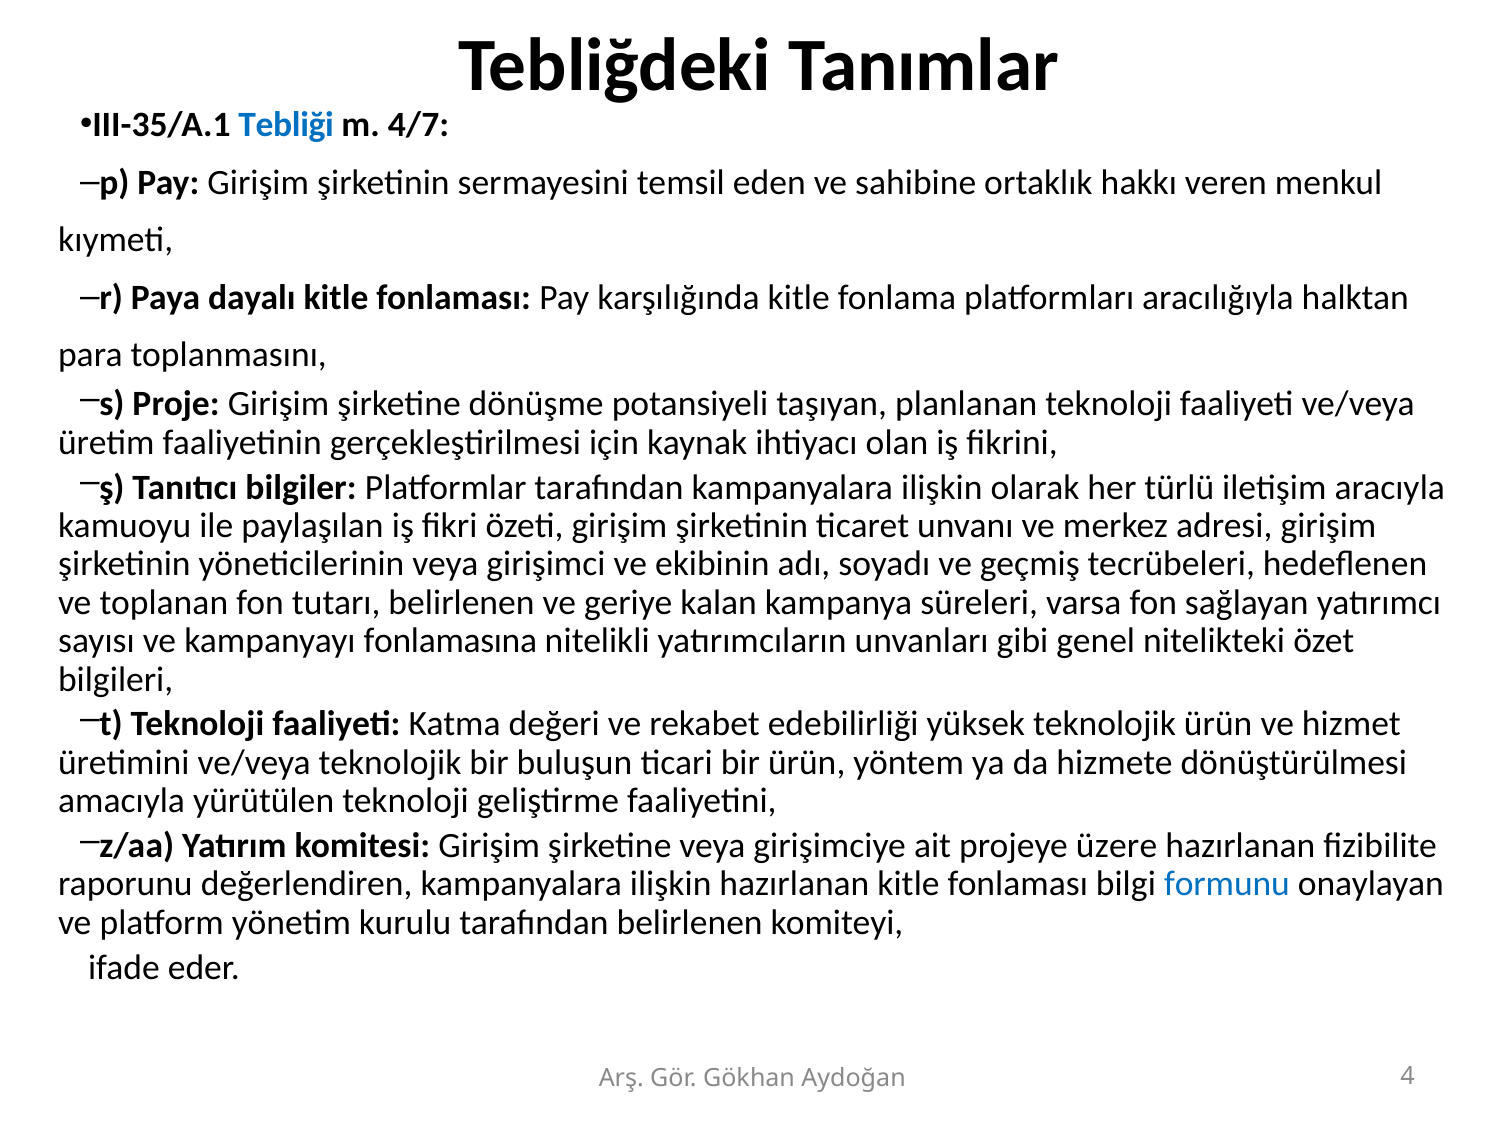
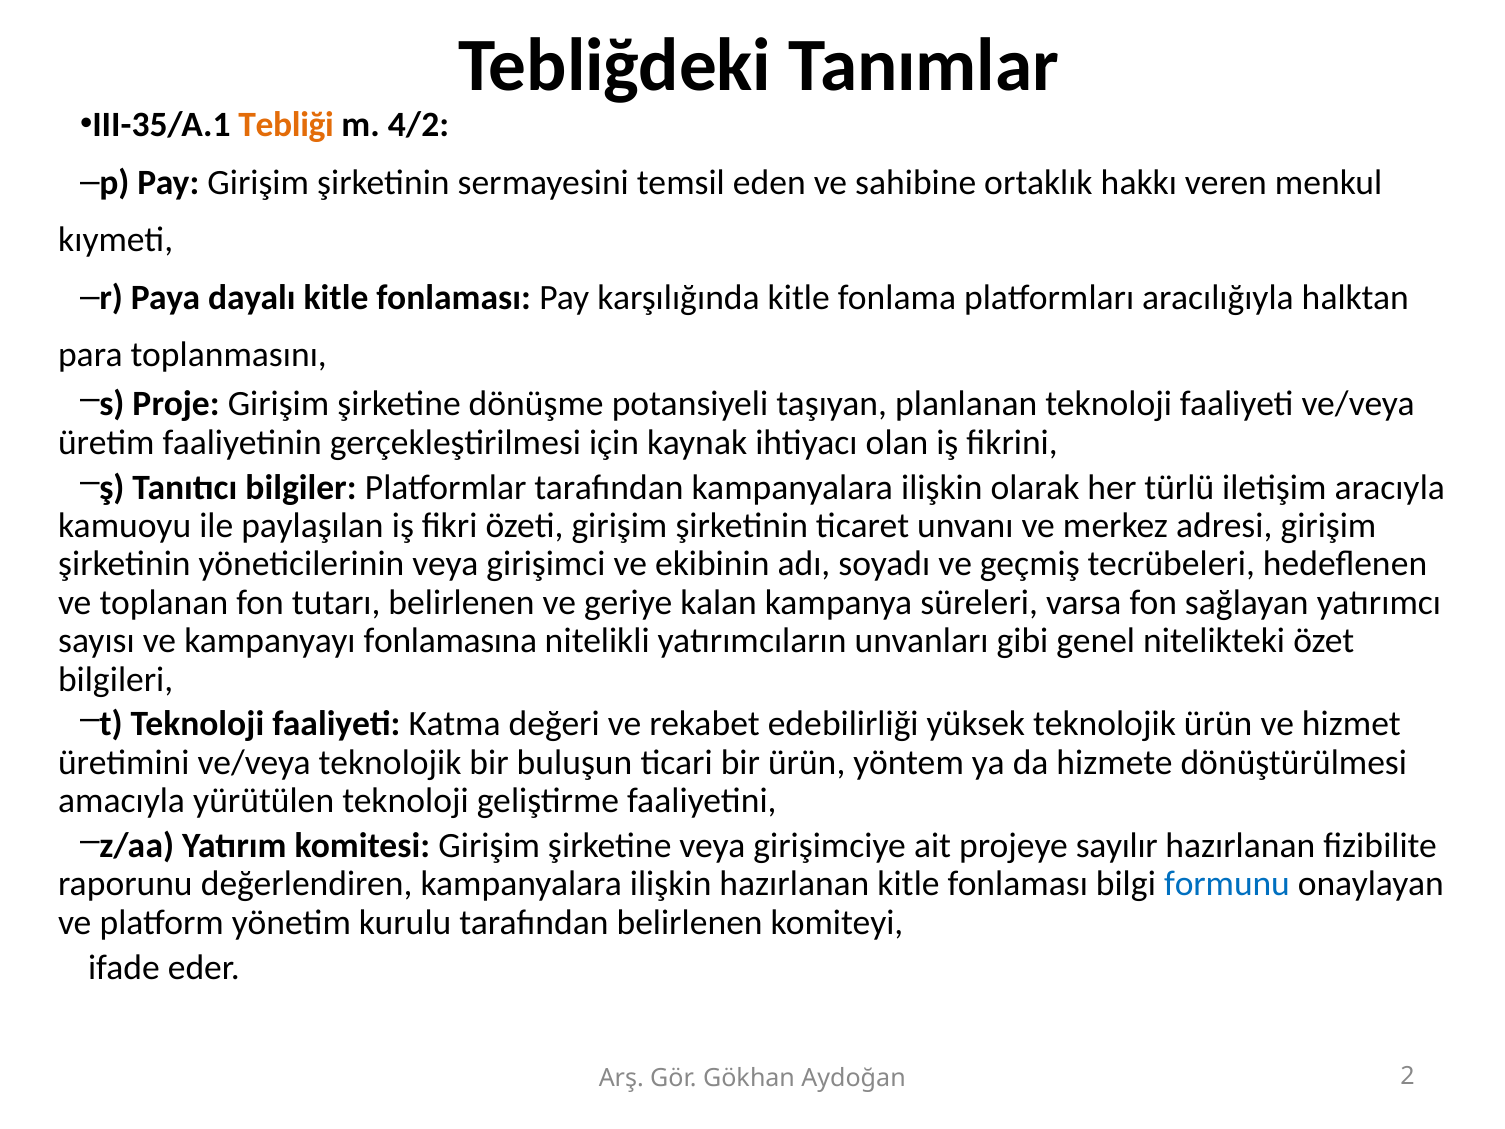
Tebliği colour: blue -> orange (286, 125)
4/7: 4/7 -> 4/2 (419, 125)
üzere: üzere -> sayılır (1117, 846)
4: 4 -> 2 (1408, 1076)
